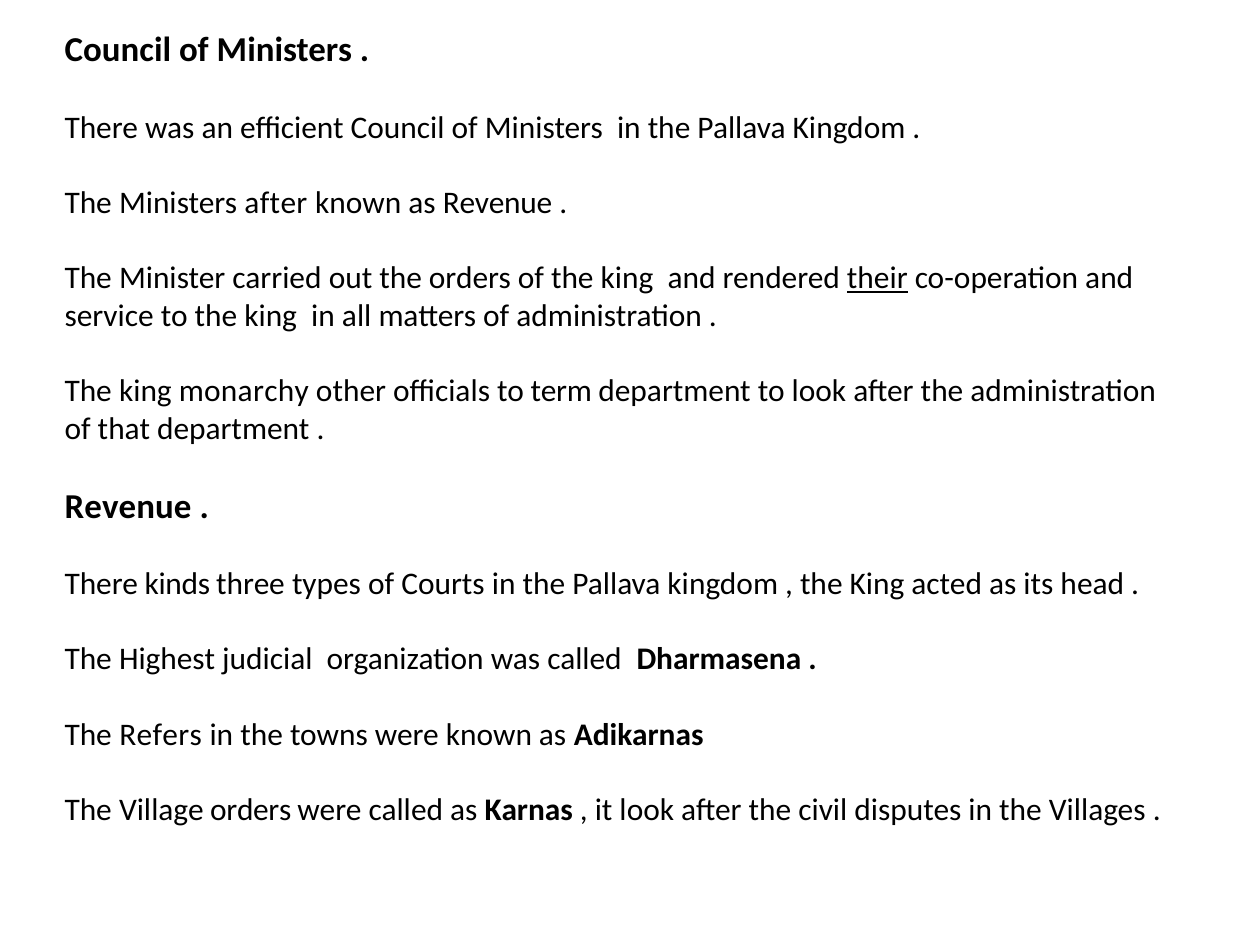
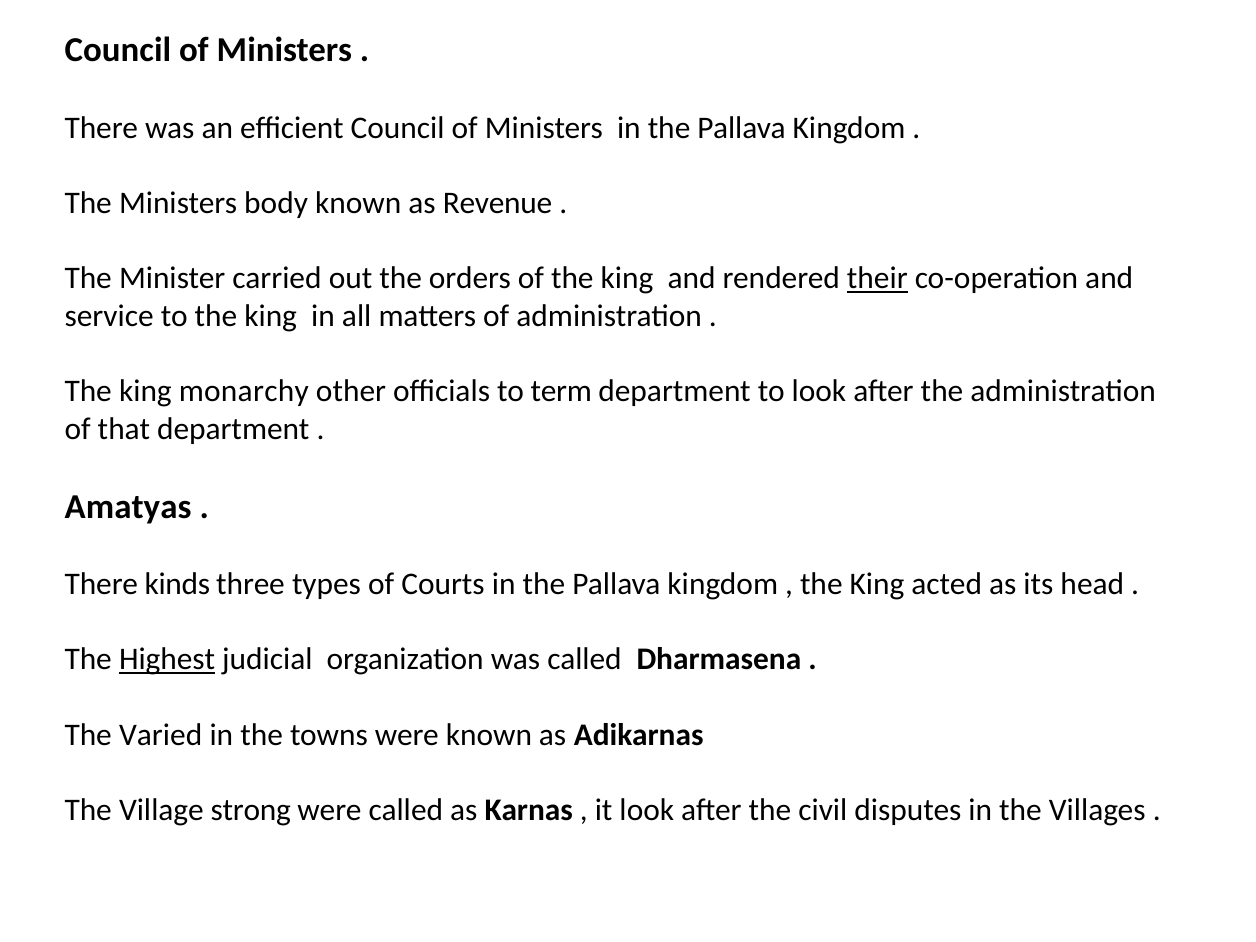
Ministers after: after -> body (276, 203)
Revenue: Revenue -> Amatyas (128, 507)
Highest underline: none -> present (167, 659)
Refers: Refers -> Varied (161, 735)
Village orders: orders -> strong (251, 810)
